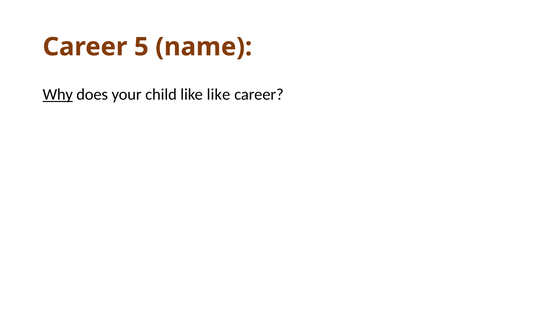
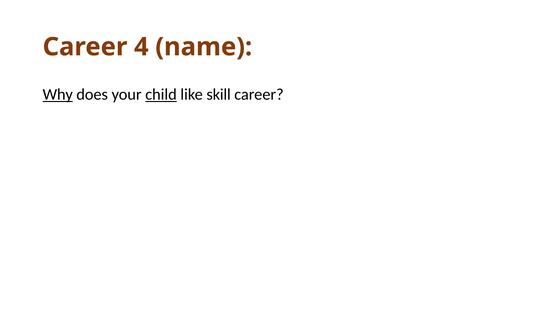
5: 5 -> 4 (141, 47)
child underline: none -> present (161, 95)
like like: like -> skill (219, 95)
